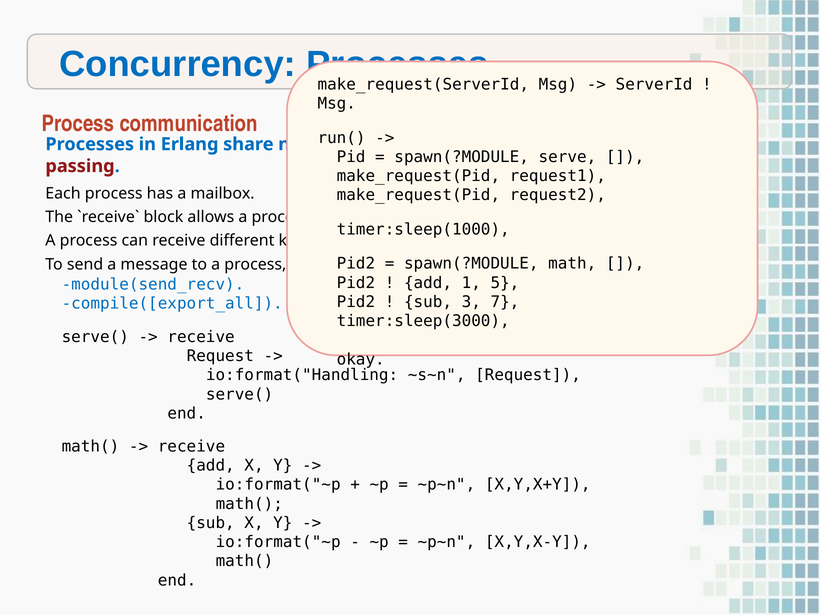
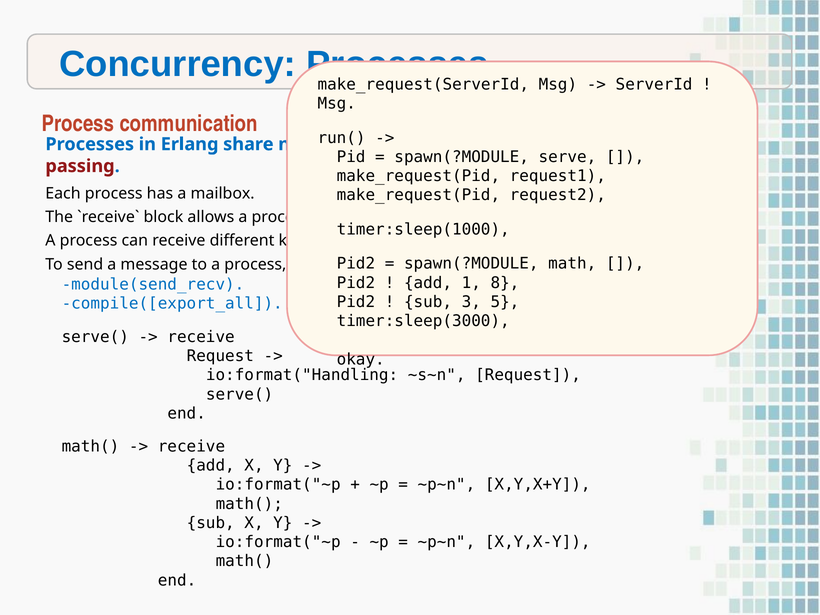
5: 5 -> 8 (505, 283)
7: 7 -> 5 (505, 302)
